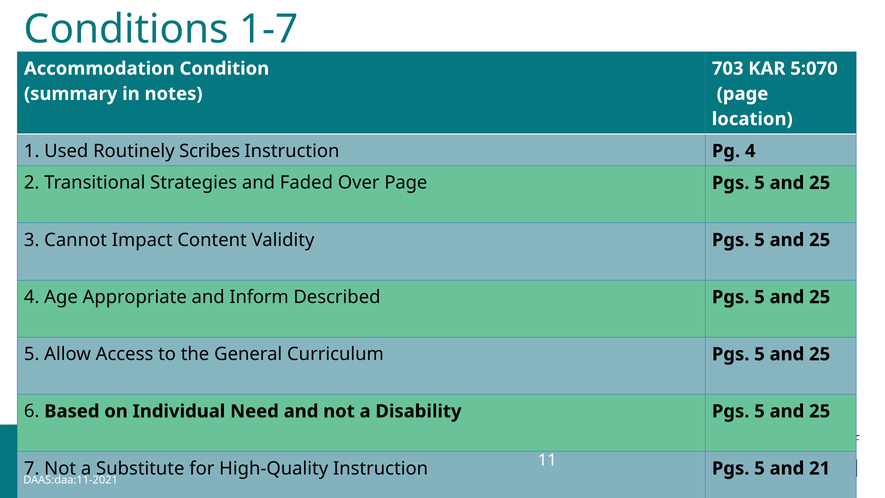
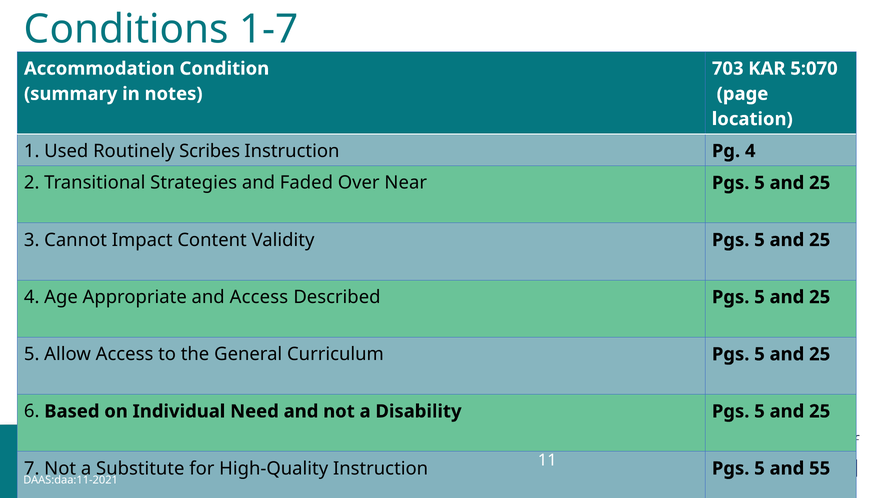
Over Page: Page -> Near (406, 183)
and Inform: Inform -> Access (259, 297)
21: 21 -> 55 (820, 468)
